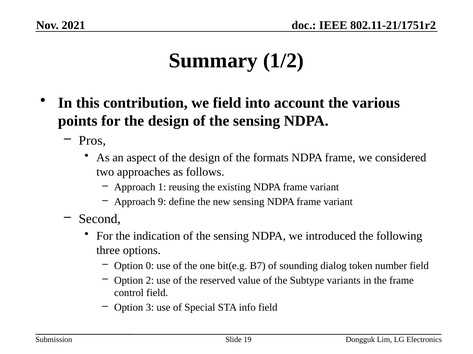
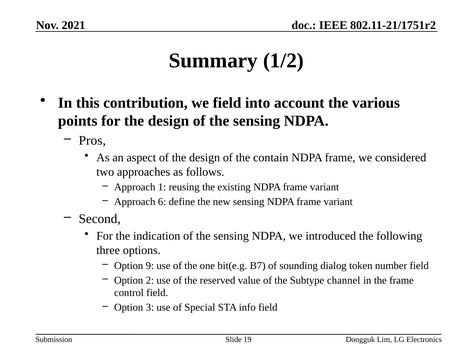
formats: formats -> contain (271, 158)
9: 9 -> 6 (162, 202)
0: 0 -> 9 (150, 266)
variants: variants -> channel (344, 281)
